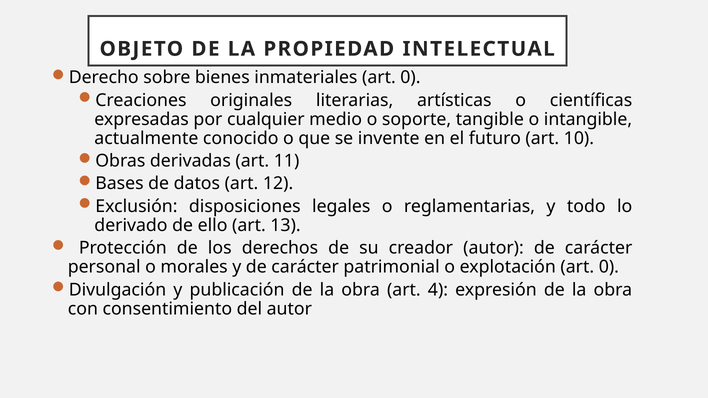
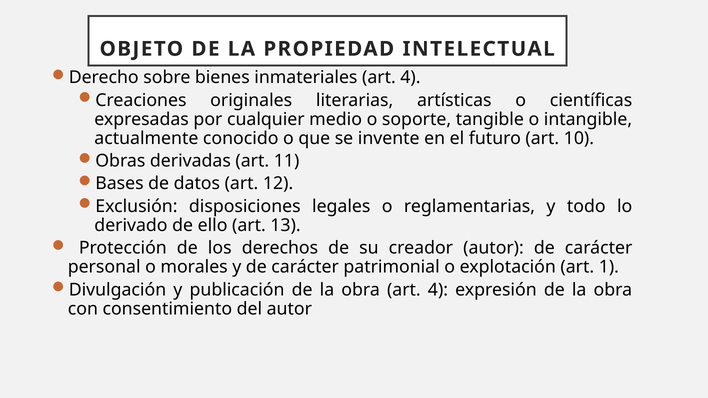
inmateriales art 0: 0 -> 4 (410, 78)
explotación art 0: 0 -> 1 (609, 267)
